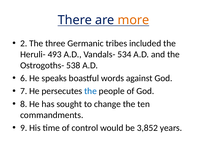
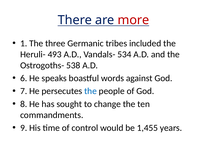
more colour: orange -> red (133, 20)
2: 2 -> 1 (24, 43)
3,852: 3,852 -> 1,455 (147, 128)
